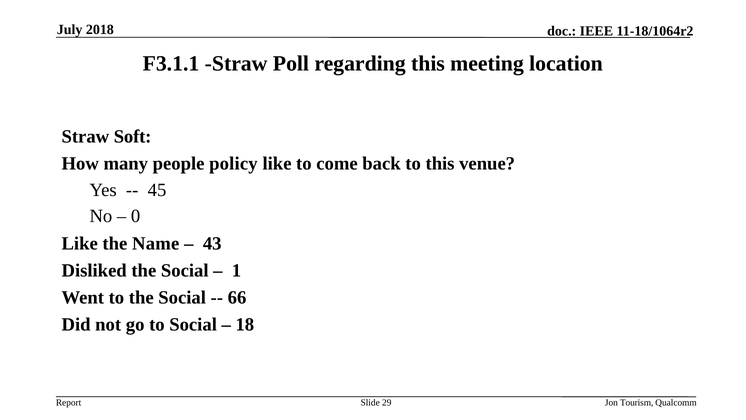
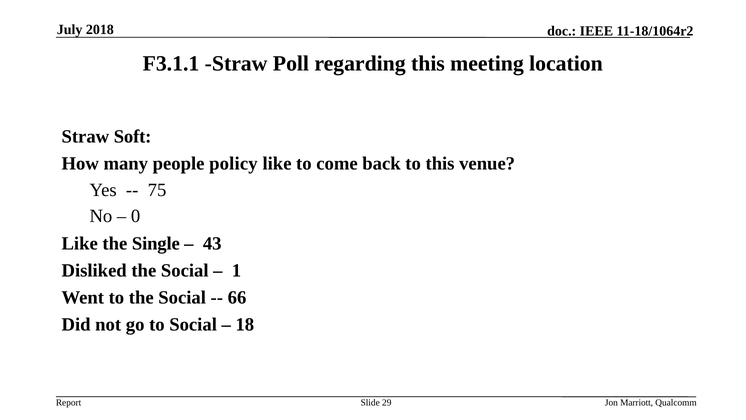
45: 45 -> 75 (157, 190)
Name: Name -> Single (156, 243)
Tourism: Tourism -> Marriott (637, 402)
